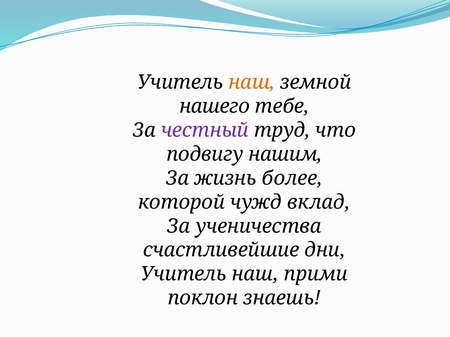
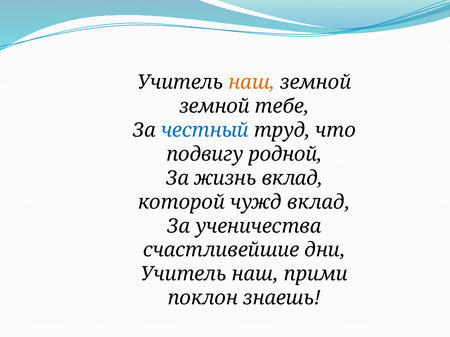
нашего: нашего -> земной (215, 106)
честный colour: purple -> blue (205, 130)
нашим: нашим -> родной (285, 154)
жизнь более: более -> вклад (292, 178)
